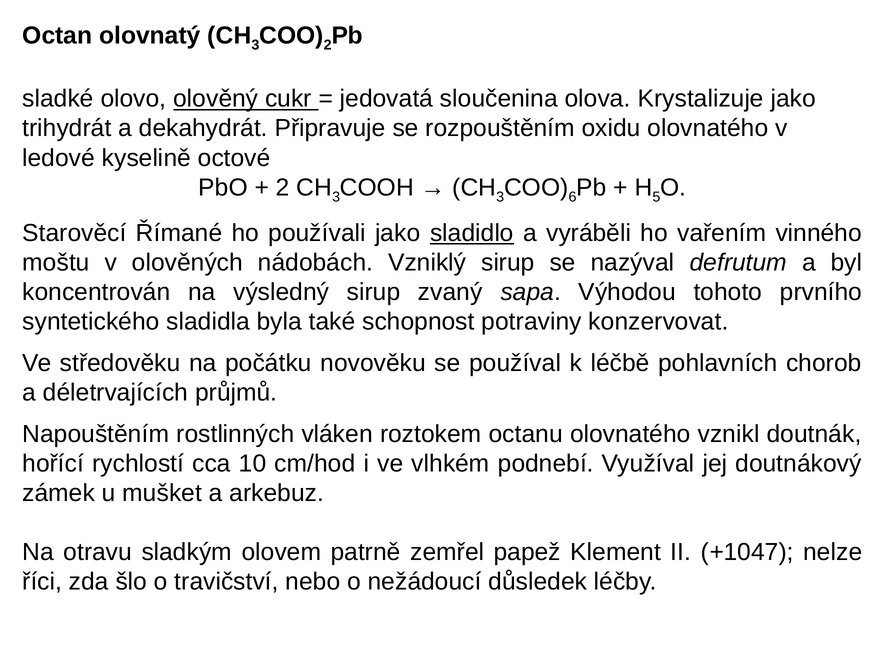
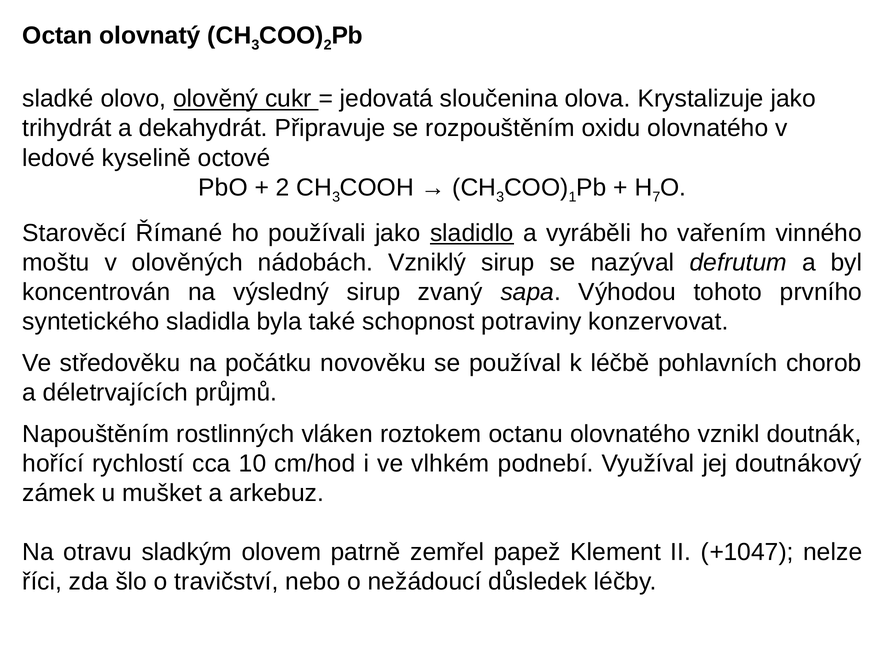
6: 6 -> 1 (572, 197)
5: 5 -> 7 (656, 197)
